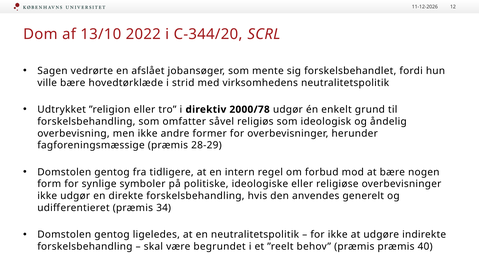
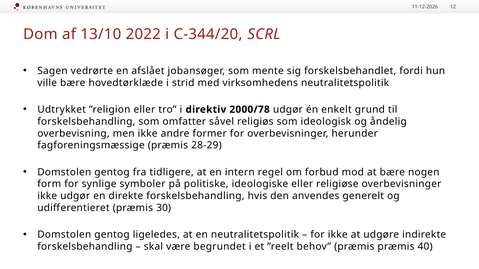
34: 34 -> 30 (164, 208)
